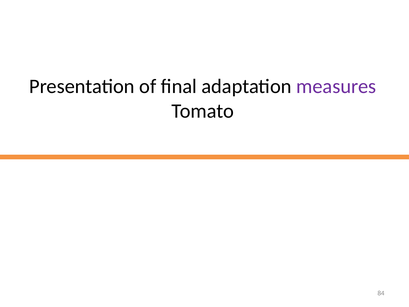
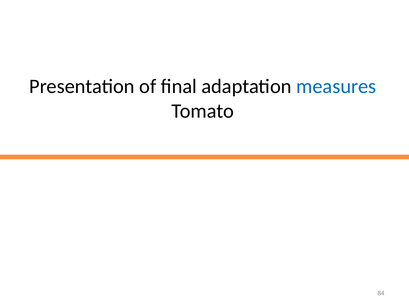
measures colour: purple -> blue (336, 86)
